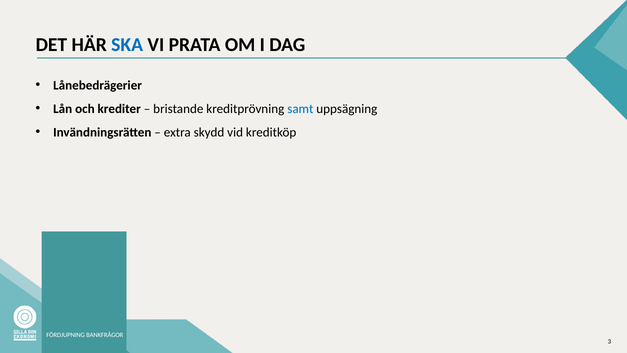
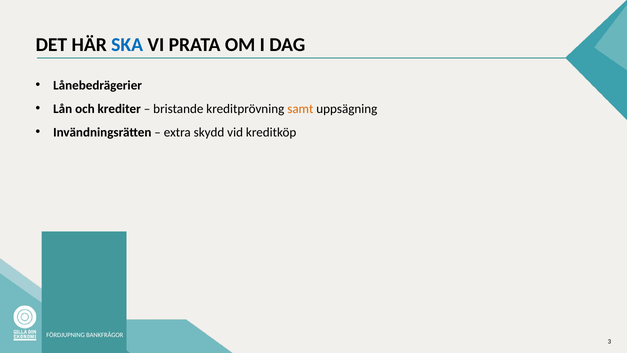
samt colour: blue -> orange (300, 109)
